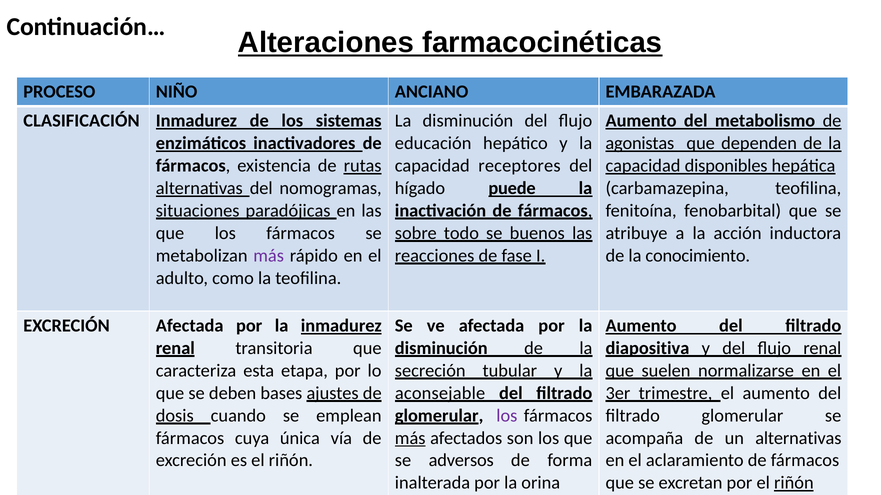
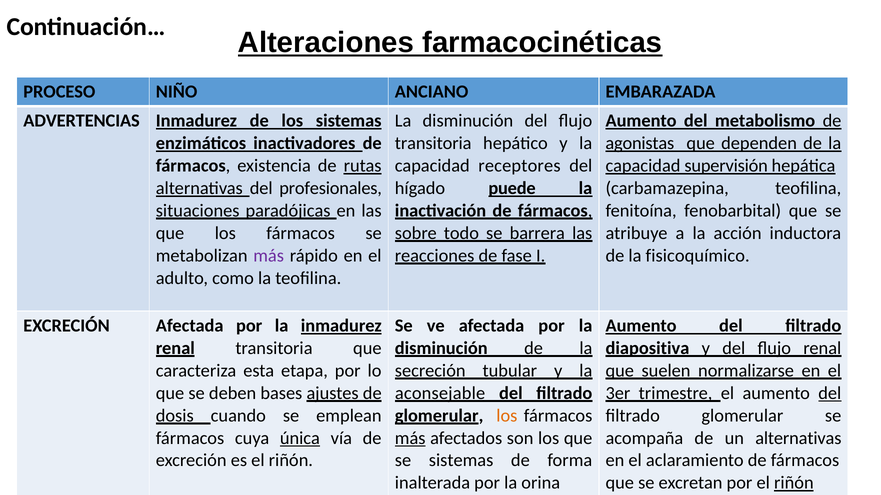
CLASIFICACIÓN: CLASIFICACIÓN -> ADVERTENCIAS (82, 121)
educación: educación -> transitoria (433, 144)
disponibles: disponibles -> supervisión (726, 166)
nomogramas: nomogramas -> profesionales (331, 188)
buenos: buenos -> barrera (537, 233)
conocimiento: conocimiento -> fisicoquímico (698, 256)
del underline: none -> present (830, 394)
los colour: purple -> orange (507, 416)
única underline: none -> present (300, 438)
se adversos: adversos -> sistemas (461, 461)
